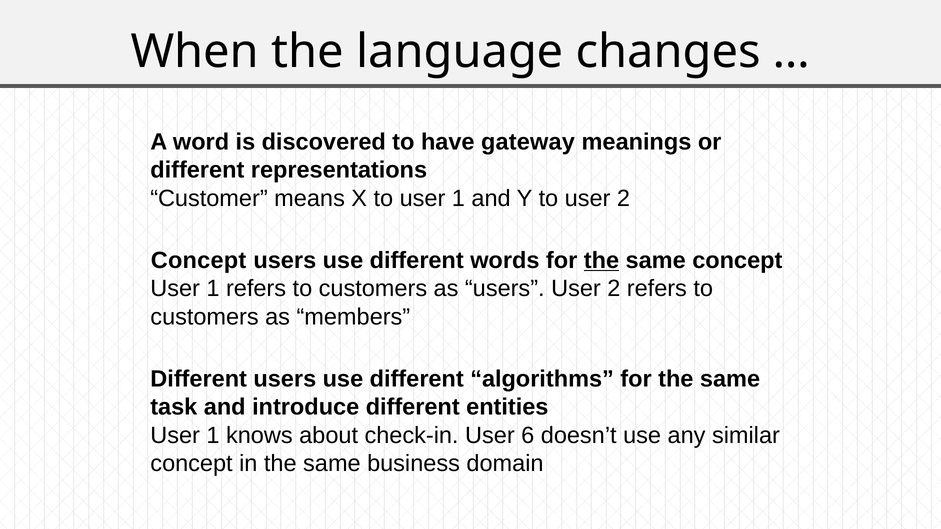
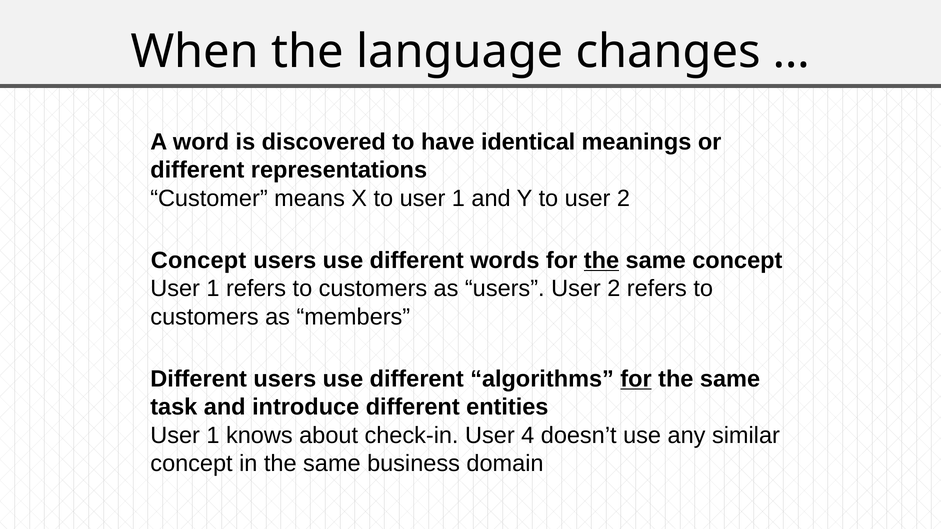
gateway: gateway -> identical (528, 142)
for underline: none -> present (636, 379)
6: 6 -> 4 (528, 436)
